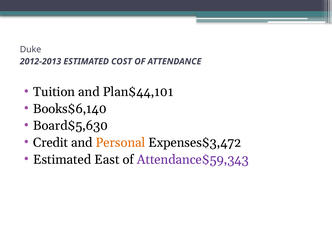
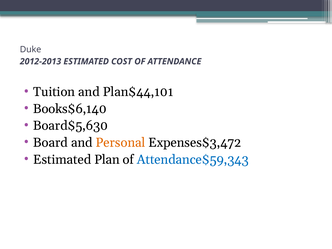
Credit: Credit -> Board (51, 143)
East: East -> Plan (107, 160)
Attendance$59,343 colour: purple -> blue (193, 160)
